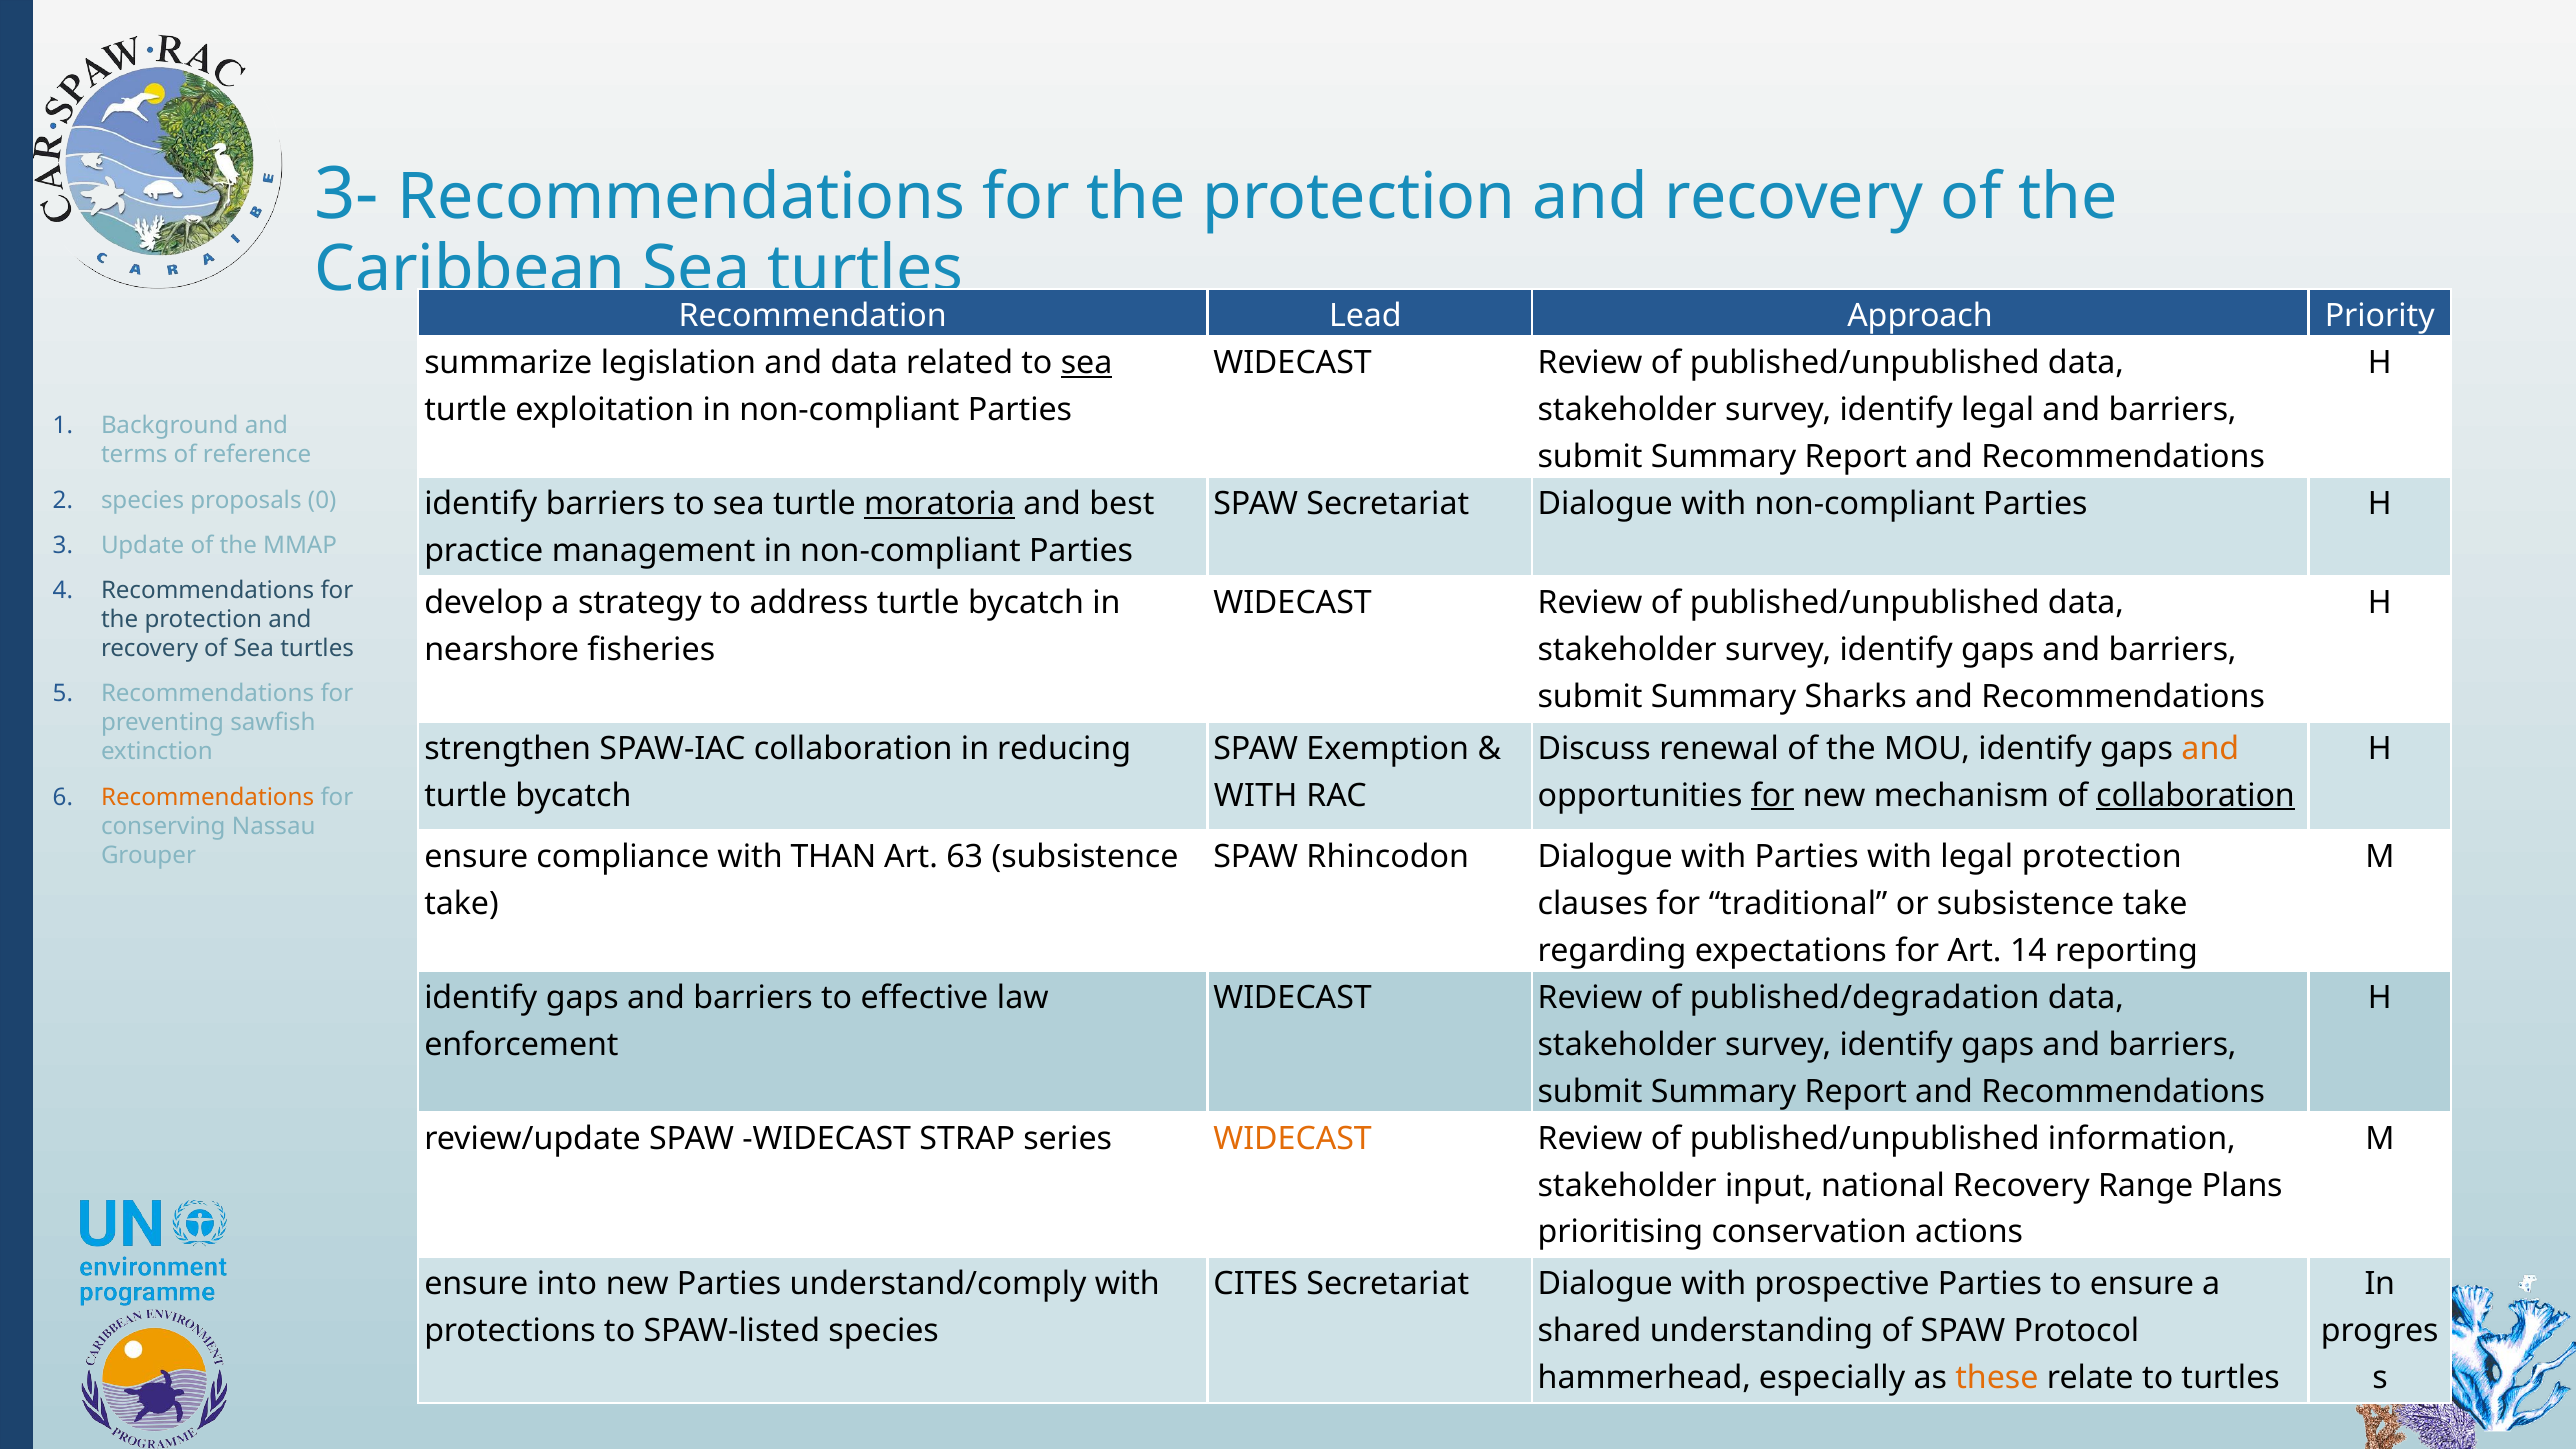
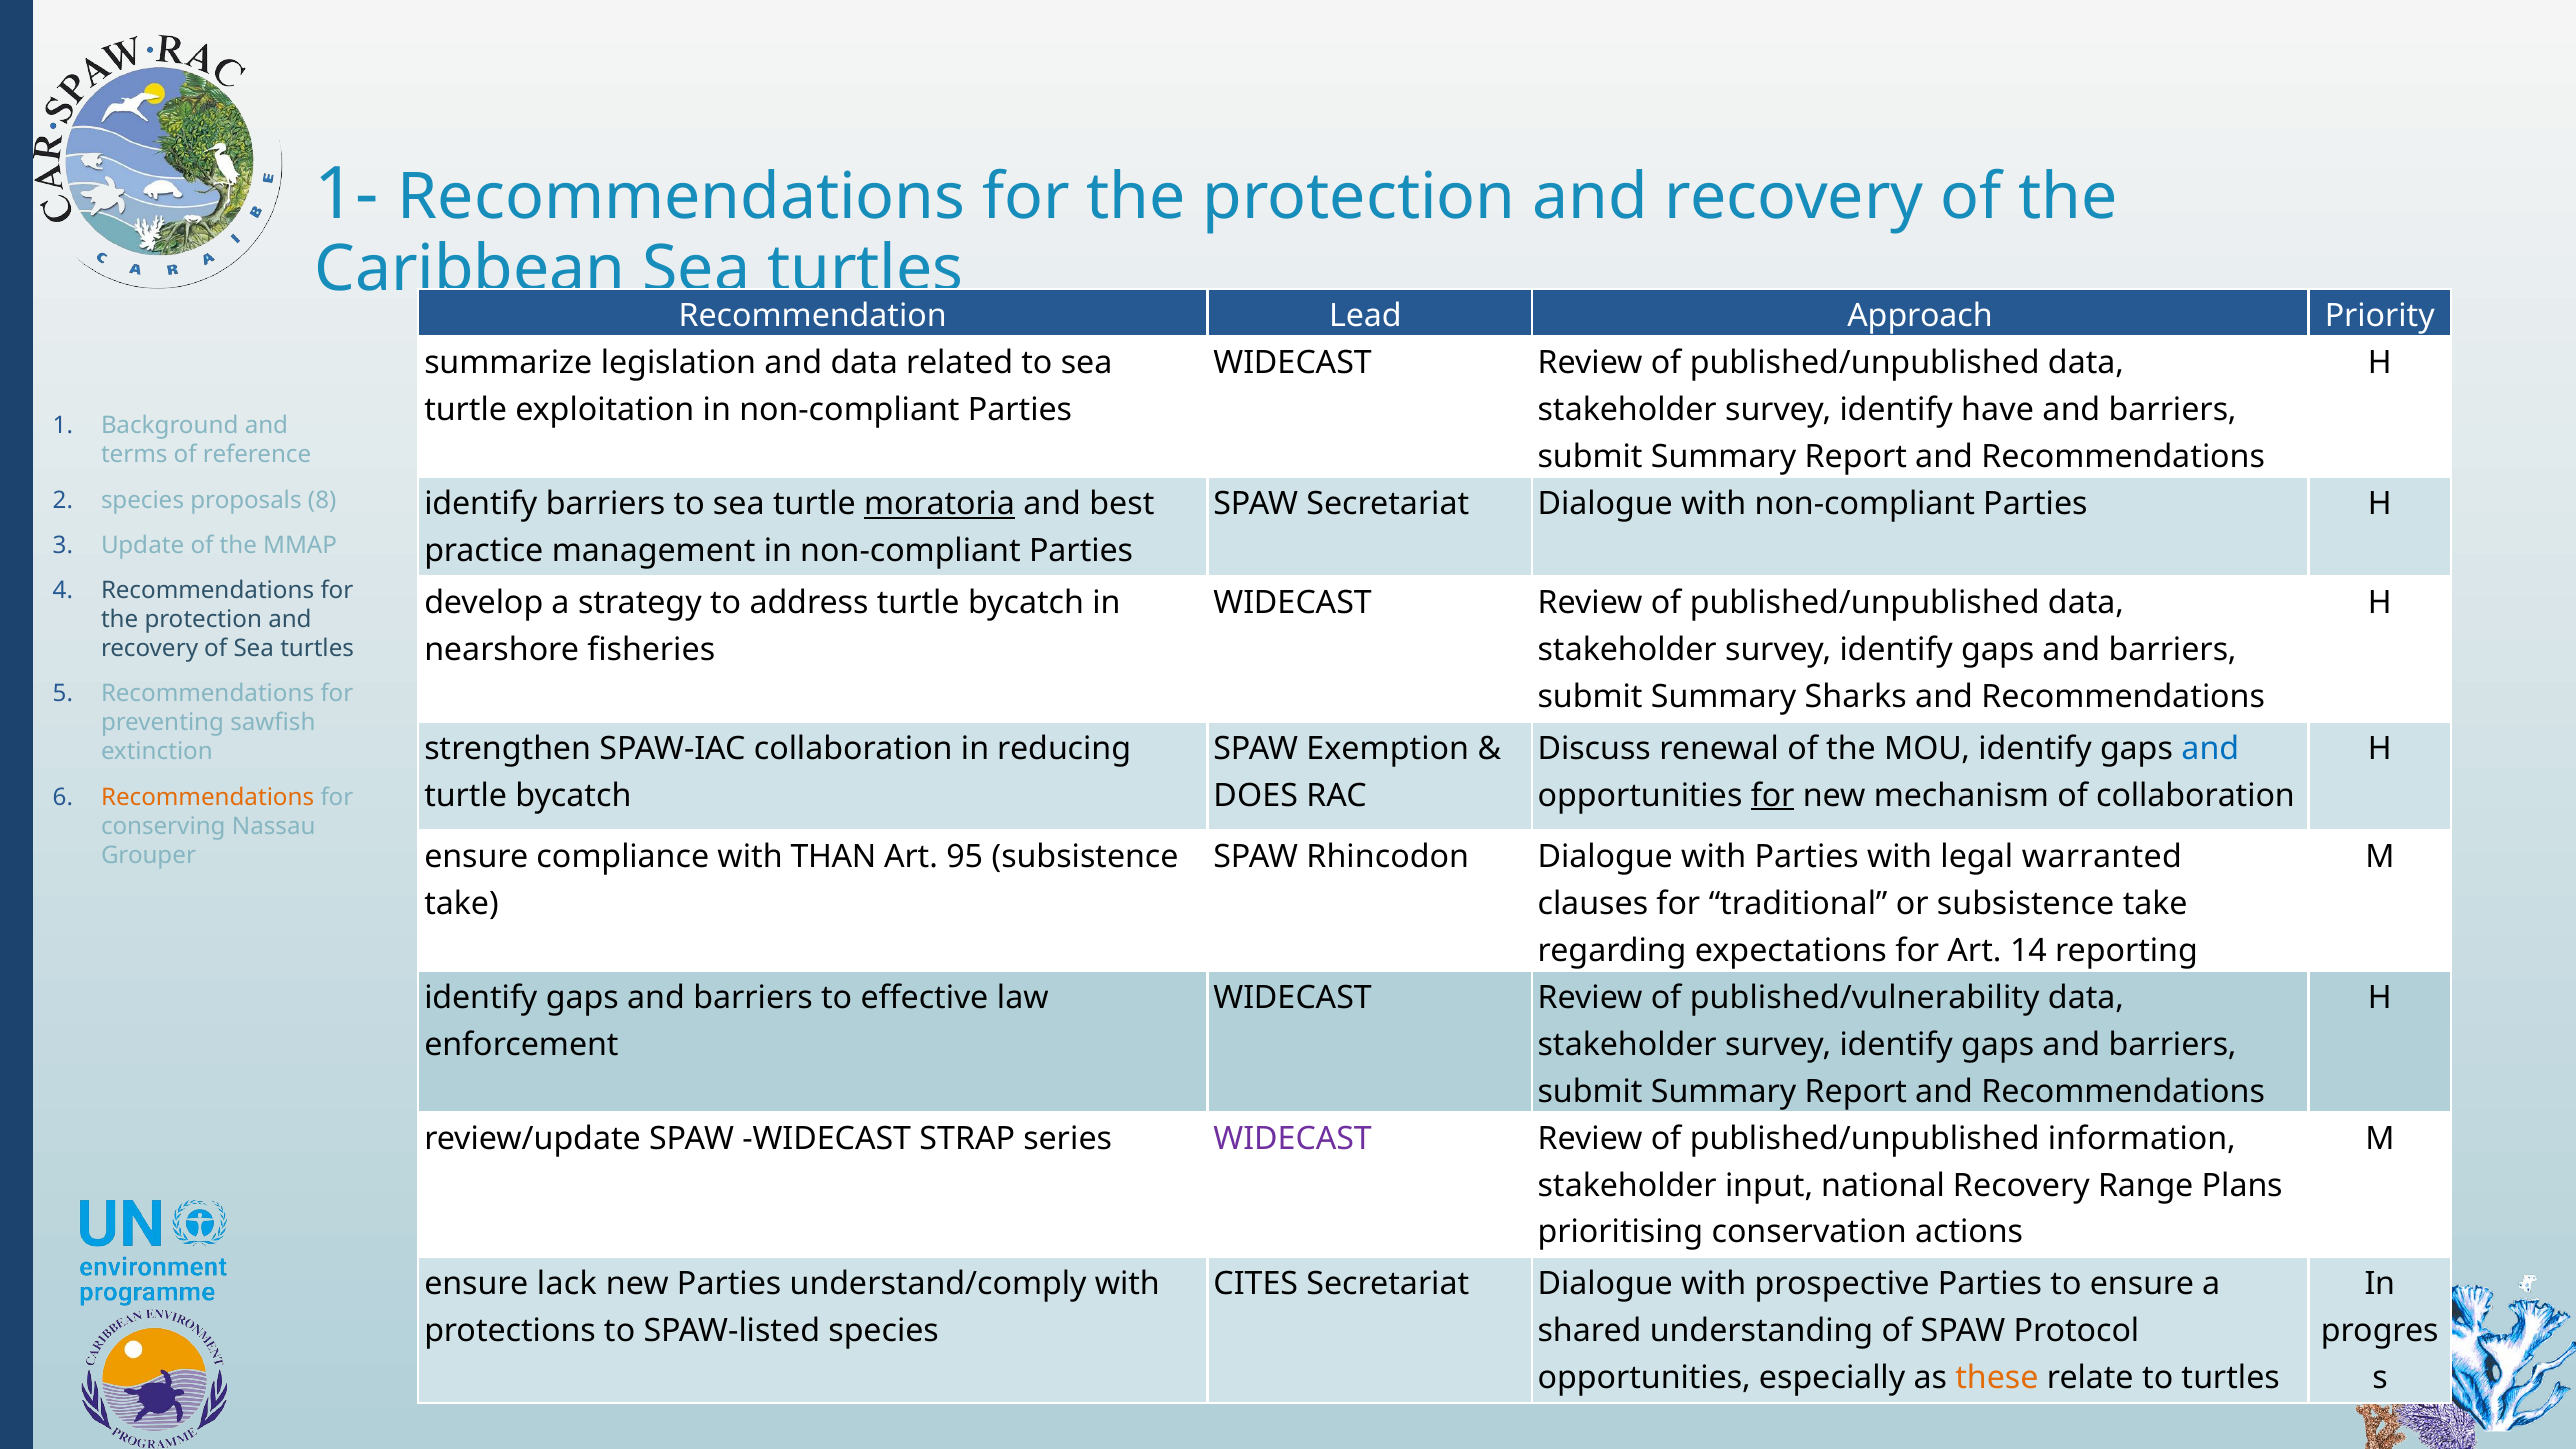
3-: 3- -> 1- (347, 195)
sea underline: present -> none (1087, 363)
identify legal: legal -> have (1998, 410)
0: 0 -> 8 (322, 500)
and colour: orange -> blue (2210, 749)
WITH: WITH -> DOES (1256, 795)
collaboration underline: present -> none (2195, 795)
63: 63 -> 95 (965, 857)
legal protection: protection -> warranted (2102, 857)
published/degradation: published/degradation -> published/vulnerability (1865, 998)
WIDECAST colour: orange -> purple (1293, 1139)
into: into -> lack (567, 1284)
hammerhead: hammerhead -> opportunities (1644, 1378)
